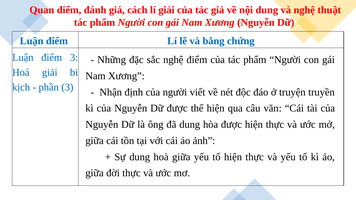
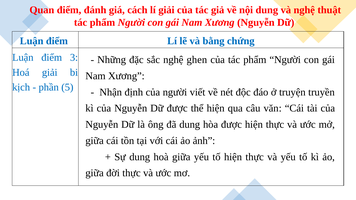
nghệ điểm: điểm -> ghen (197, 60)
phần 3: 3 -> 5 (67, 87)
